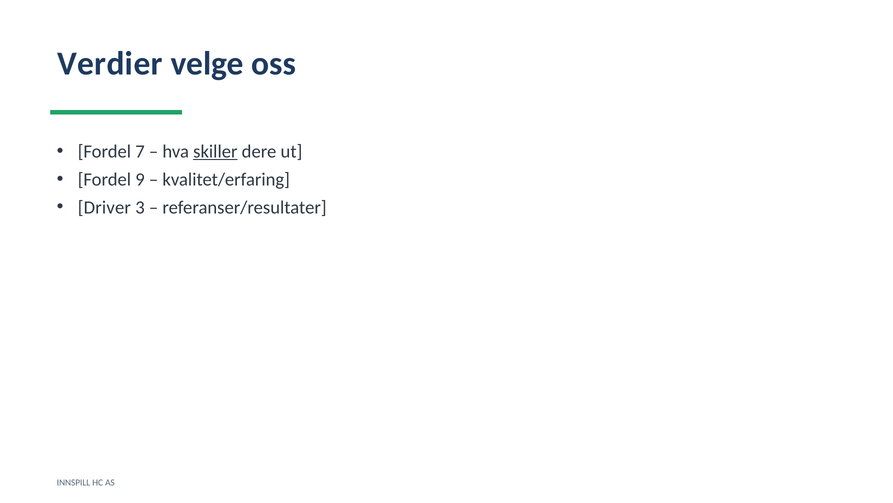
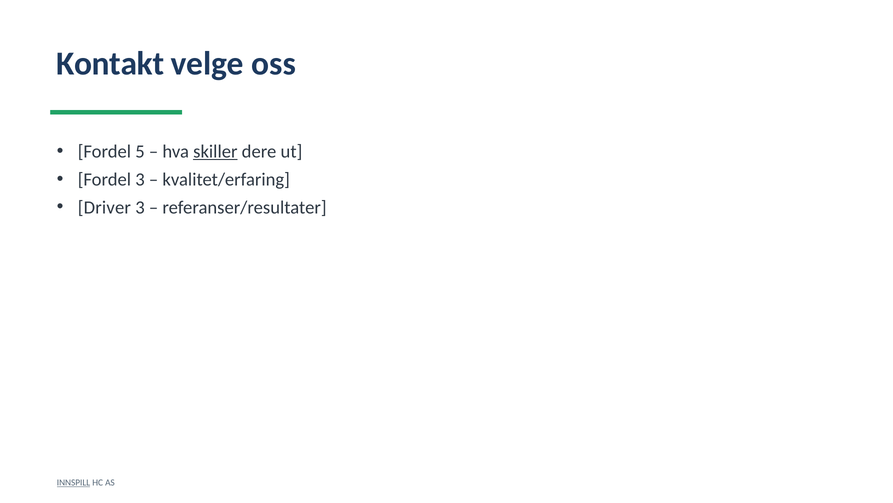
Verdier: Verdier -> Kontakt (110, 64)
7: 7 -> 5 (140, 151)
Fordel 9: 9 -> 3 (140, 179)
INNSPILL underline: none -> present (74, 482)
